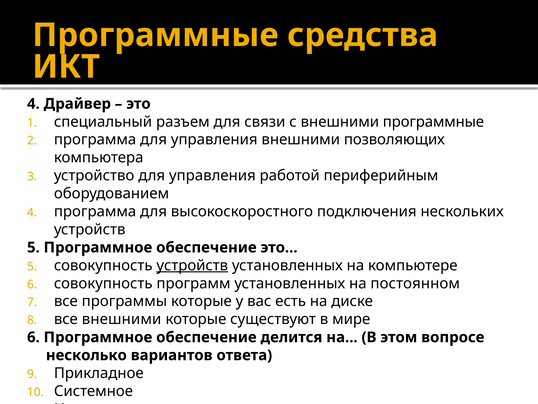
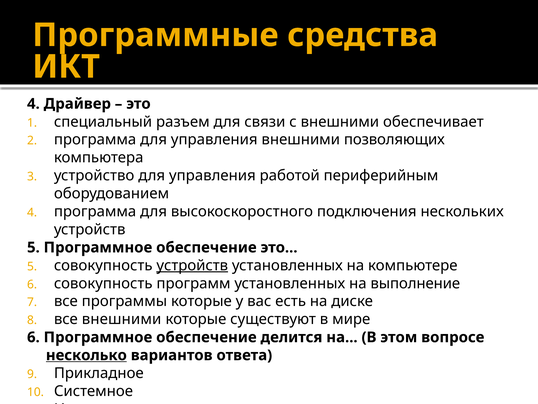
внешними программные: программные -> обеспечивает (433, 122)
постоянном: постоянном -> выполнение (415, 283)
несколько underline: none -> present (86, 355)
